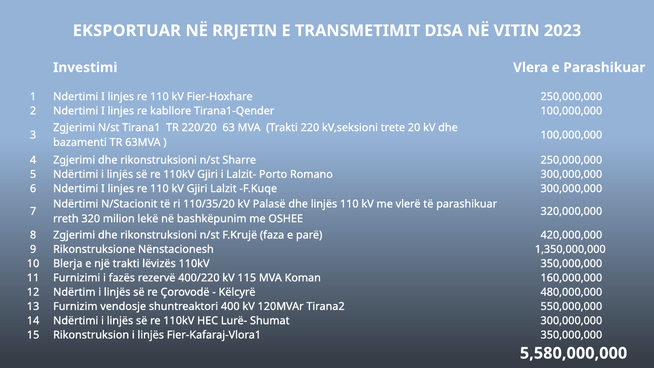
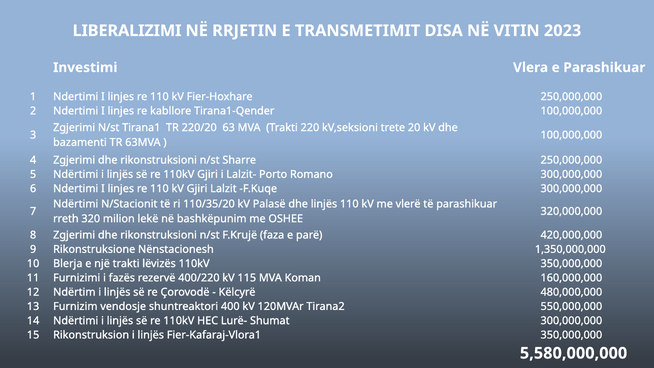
EKSPORTUAR: EKSPORTUAR -> LIBERALIZIMI (127, 31)
